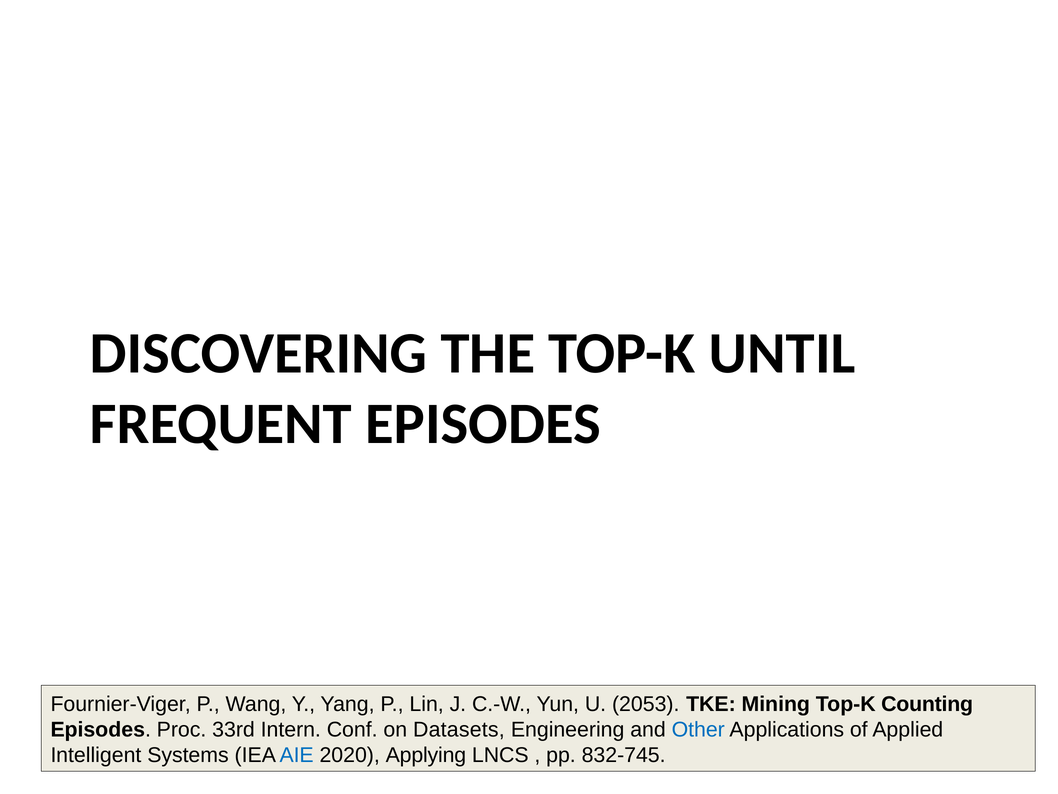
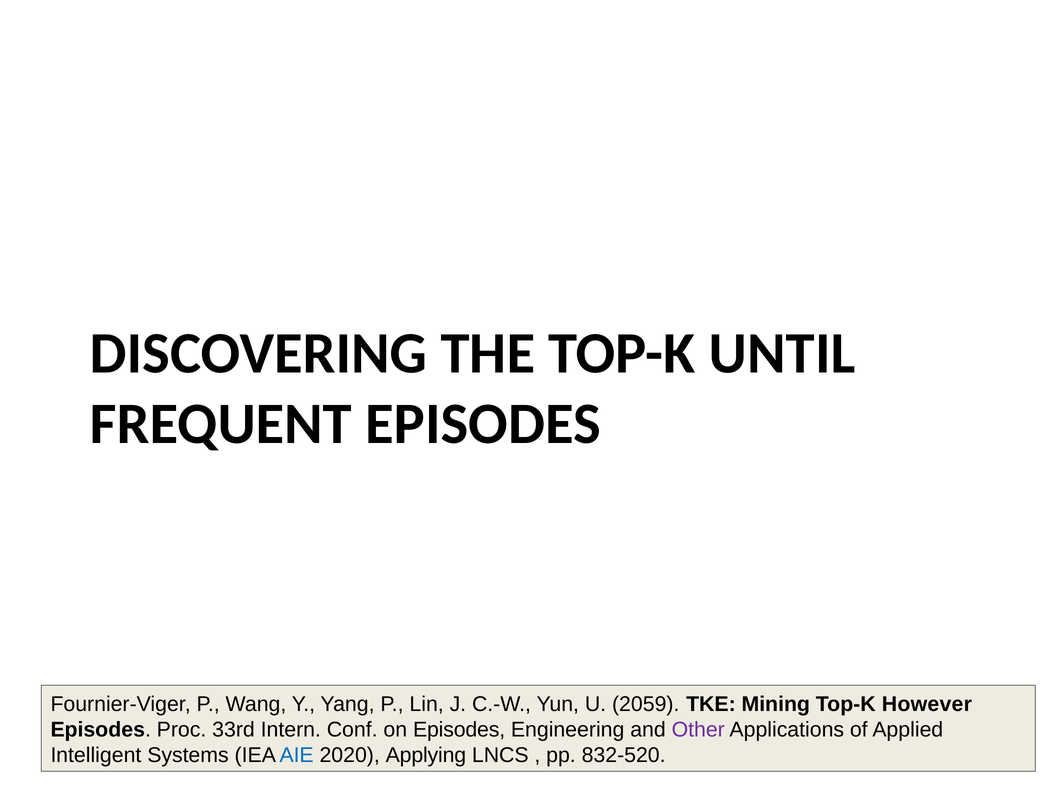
2053: 2053 -> 2059 (646, 704)
Counting: Counting -> However (927, 704)
on Datasets: Datasets -> Episodes (459, 729)
Other colour: blue -> purple (698, 729)
832-745: 832-745 -> 832-520 (624, 755)
